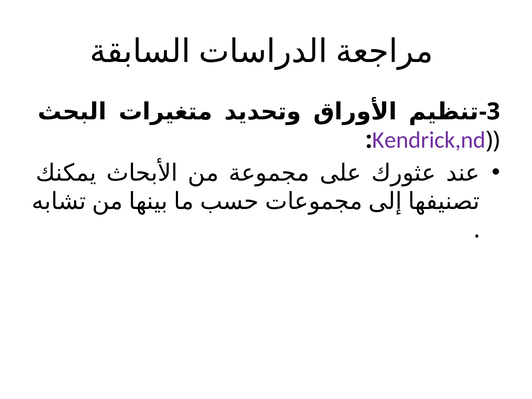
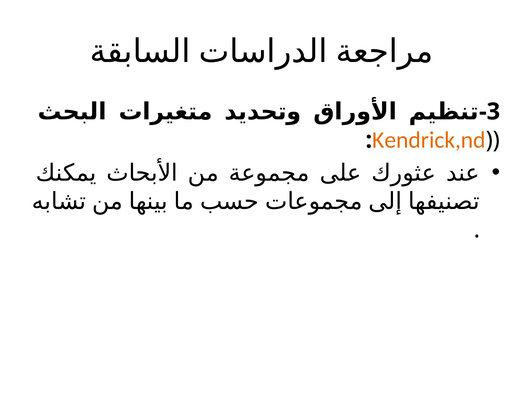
Kendrick,nd colour: purple -> orange (429, 140)
